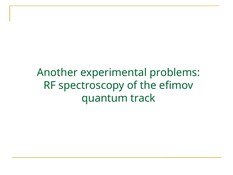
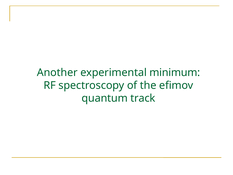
problems: problems -> minimum (175, 72)
